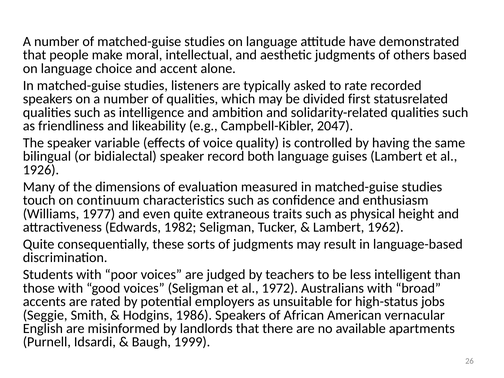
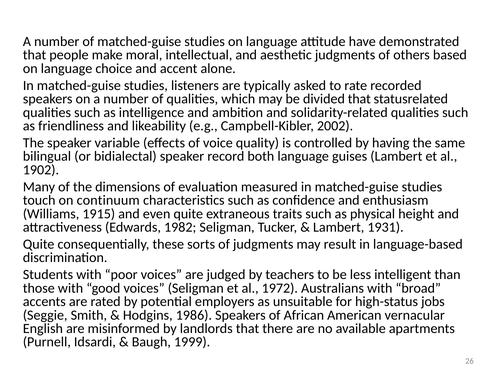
divided first: first -> that (359, 99)
2047: 2047 -> 2002 (335, 126)
1926: 1926 -> 1902 (41, 170)
1977: 1977 -> 1915 (99, 214)
1962: 1962 -> 1931 (386, 227)
